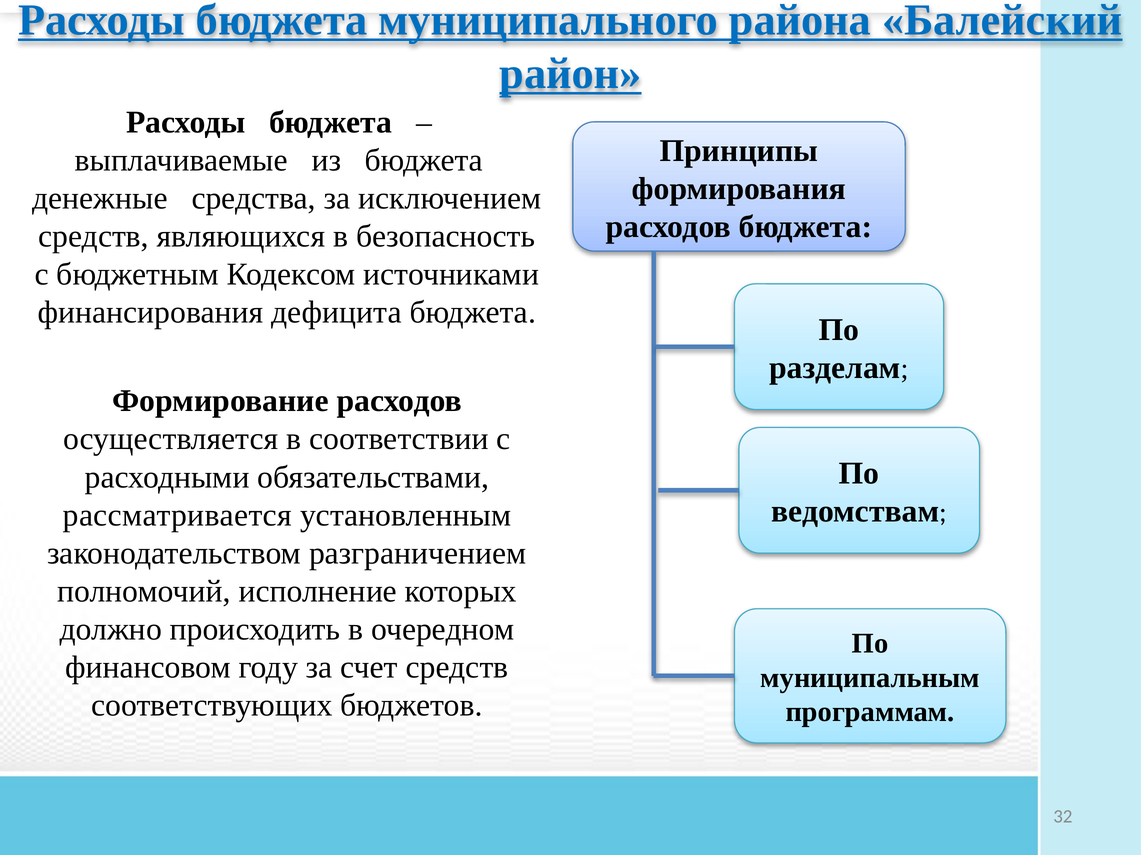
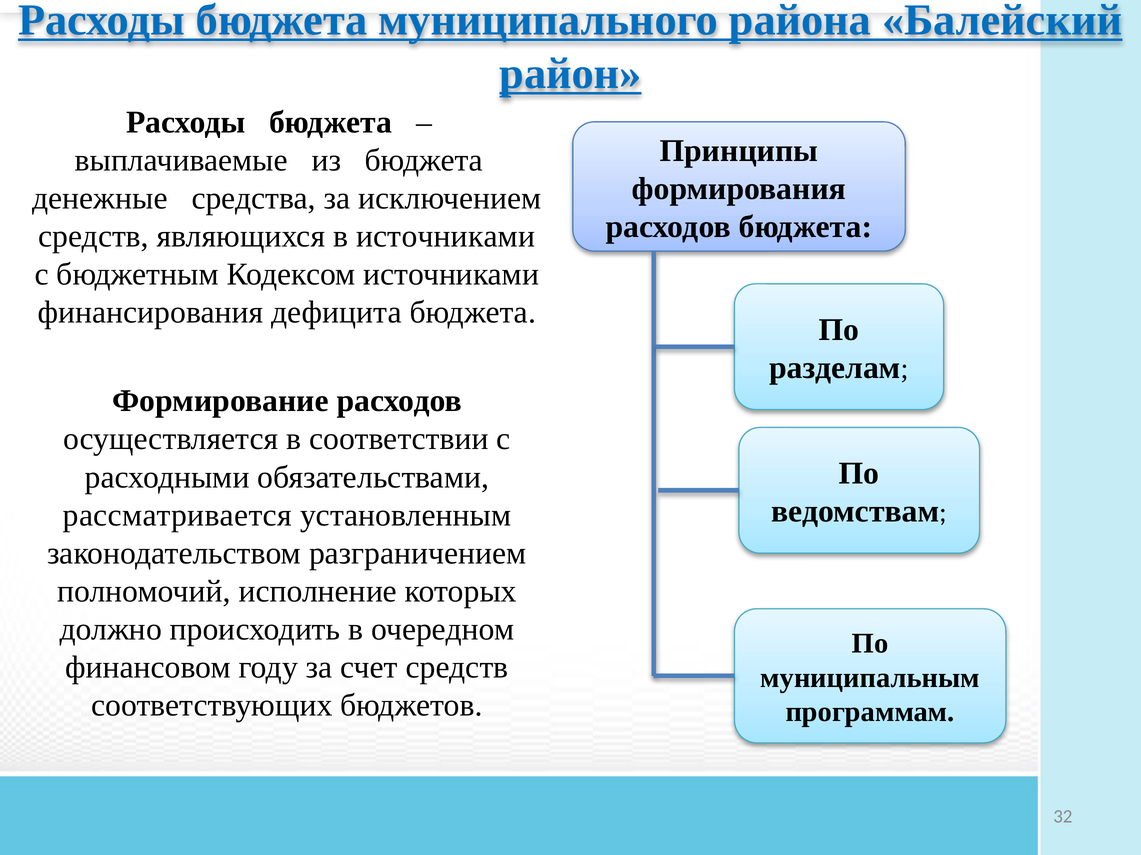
в безопасность: безопасность -> источниками (446, 237)
